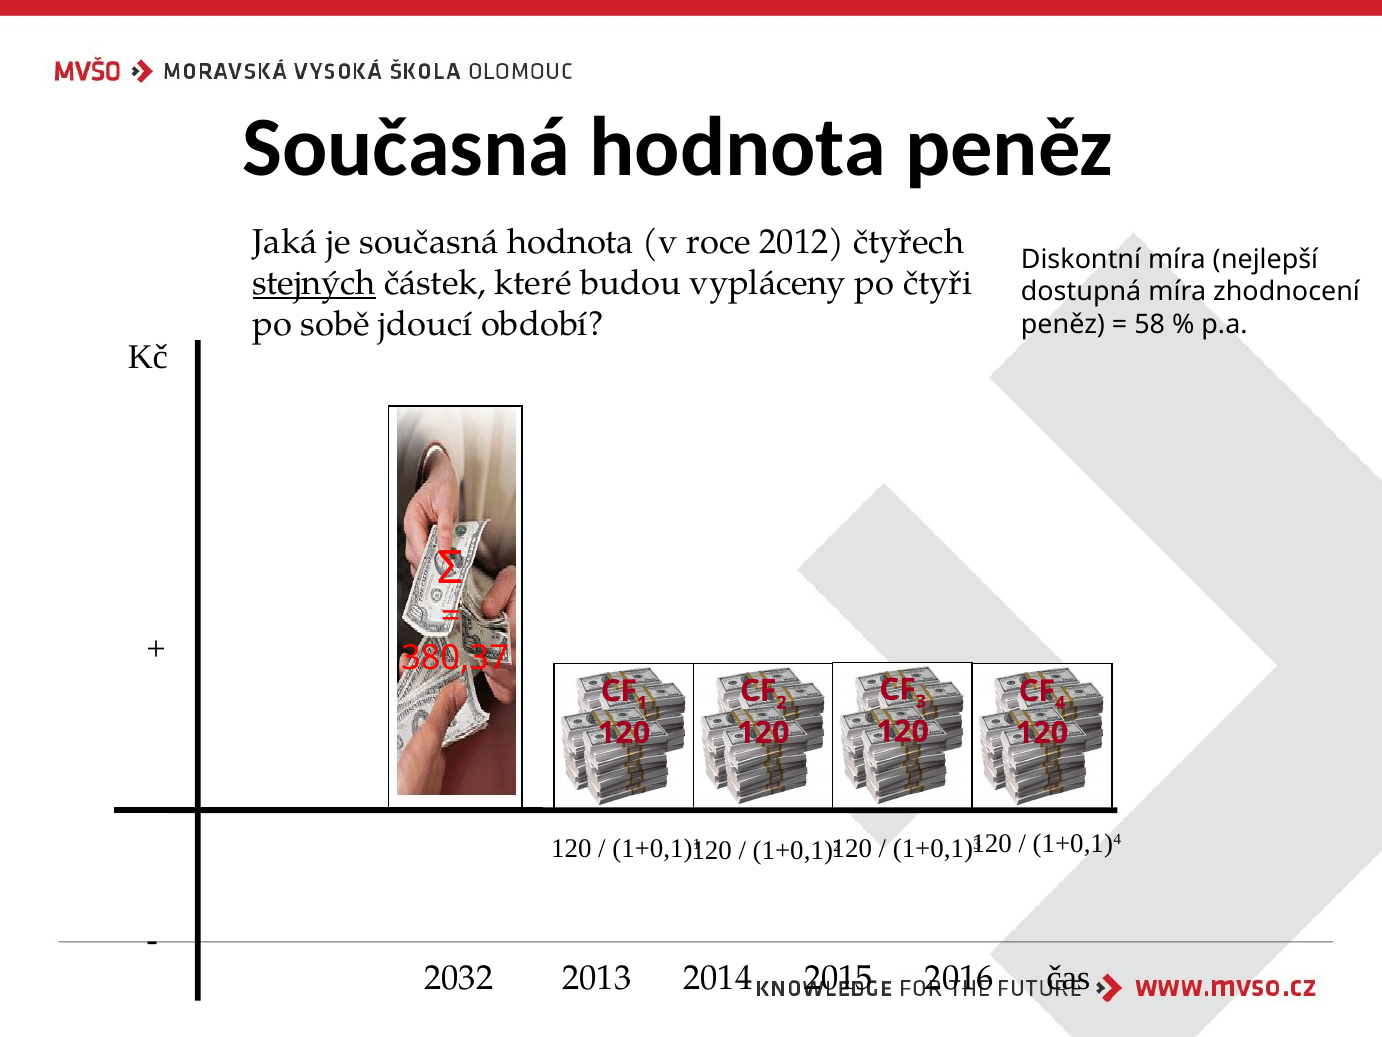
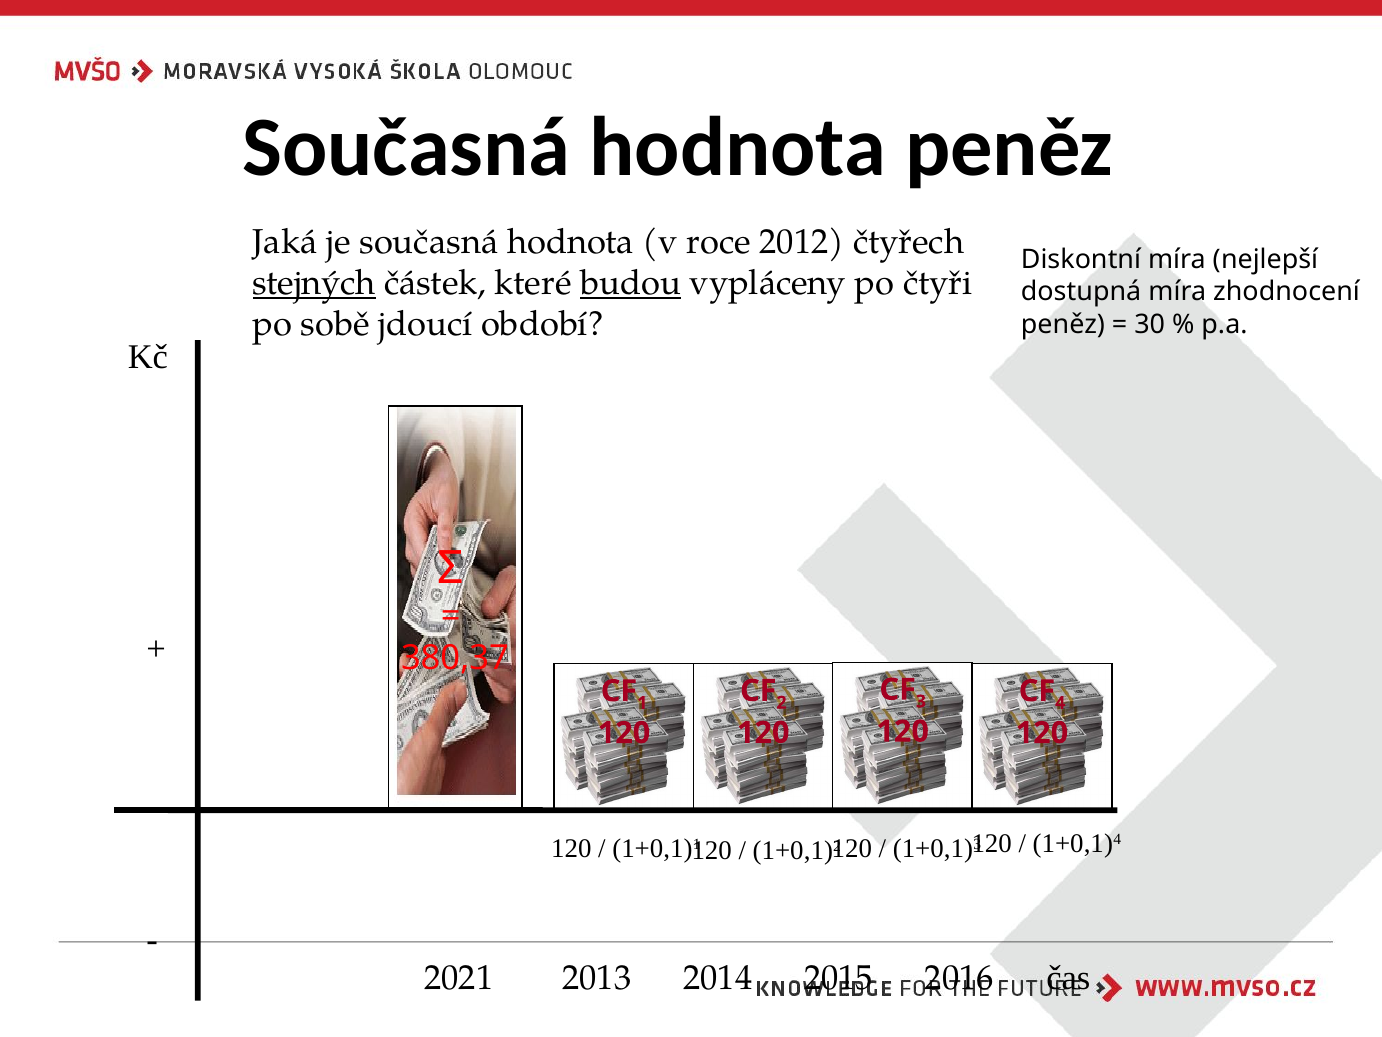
budou underline: none -> present (631, 283)
58: 58 -> 30 (1150, 324)
2032: 2032 -> 2021 (459, 978)
